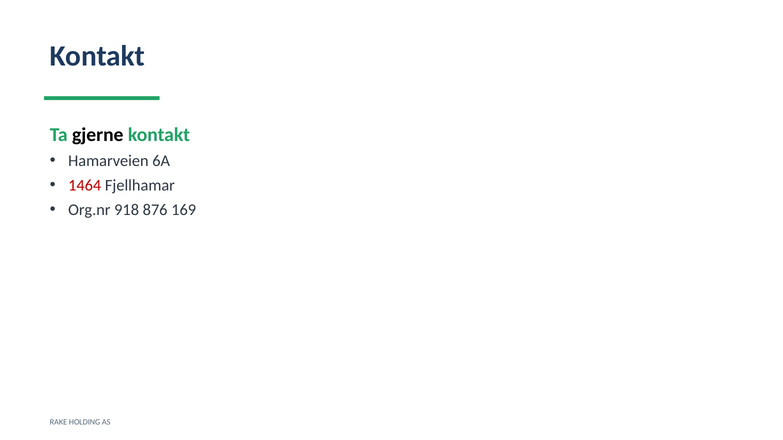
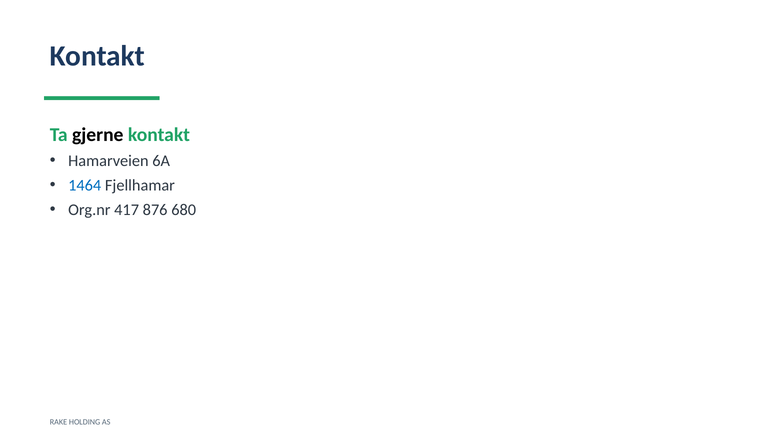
1464 colour: red -> blue (85, 185)
918: 918 -> 417 (127, 210)
169: 169 -> 680 (184, 210)
